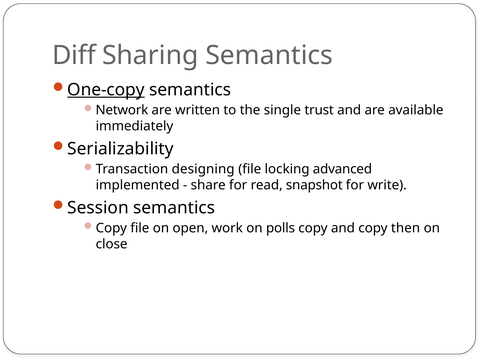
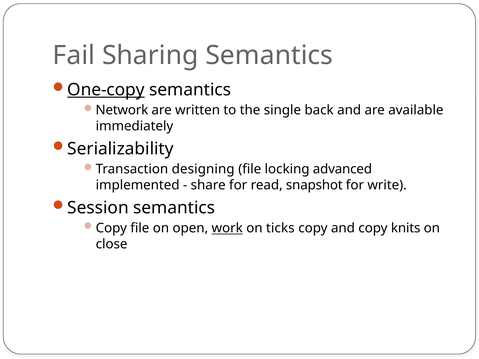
Diff: Diff -> Fail (74, 55)
trust: trust -> back (319, 110)
work underline: none -> present (227, 228)
polls: polls -> ticks (280, 228)
then: then -> knits (406, 228)
